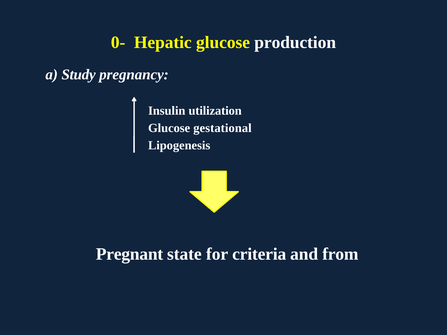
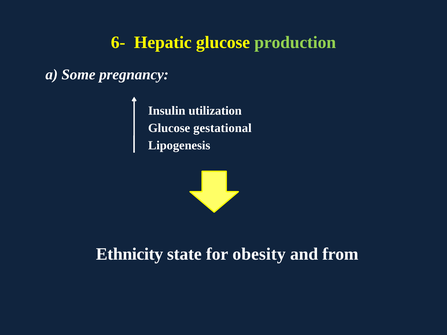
0-: 0- -> 6- (118, 43)
production colour: white -> light green (295, 43)
Study: Study -> Some (79, 75)
Pregnant: Pregnant -> Ethnicity (130, 254)
criteria: criteria -> obesity (259, 254)
